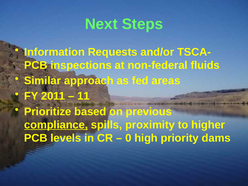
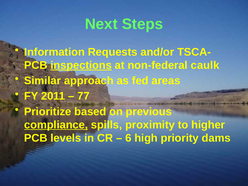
inspections underline: none -> present (81, 65)
fluids: fluids -> caulk (205, 65)
11: 11 -> 77 (83, 96)
0: 0 -> 6 (128, 138)
